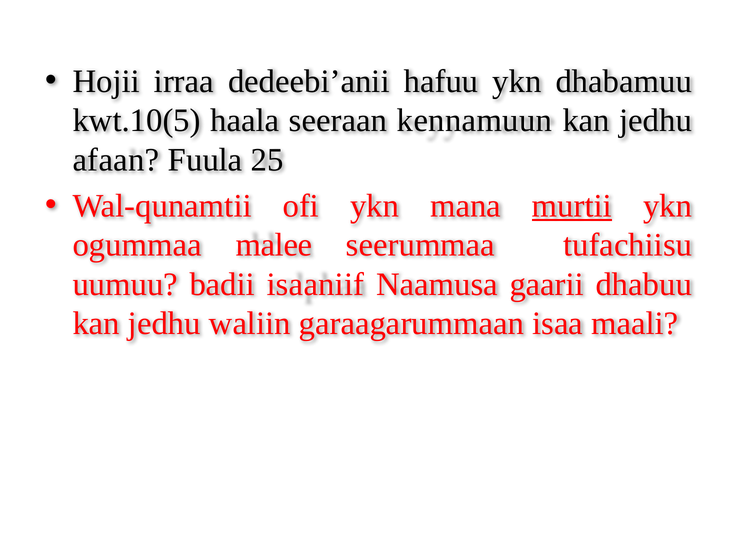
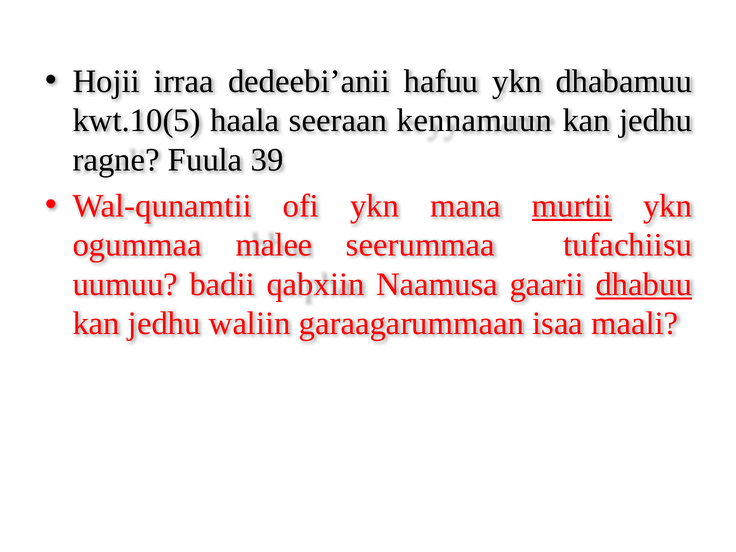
afaan: afaan -> ragne (116, 160)
25: 25 -> 39 (267, 160)
isaaniif: isaaniif -> qabxiin (316, 284)
dhabuu underline: none -> present (644, 284)
